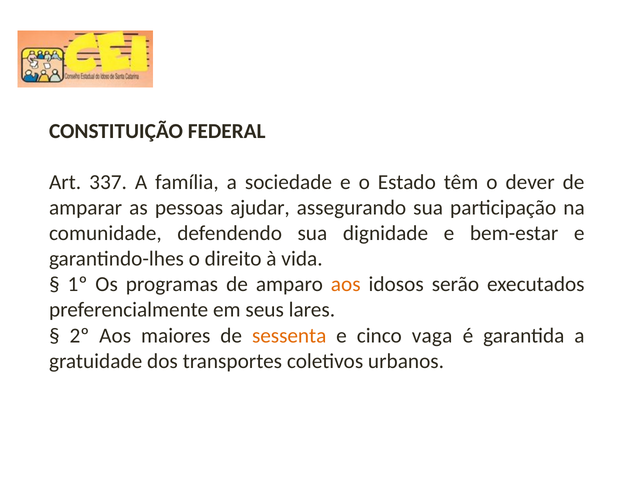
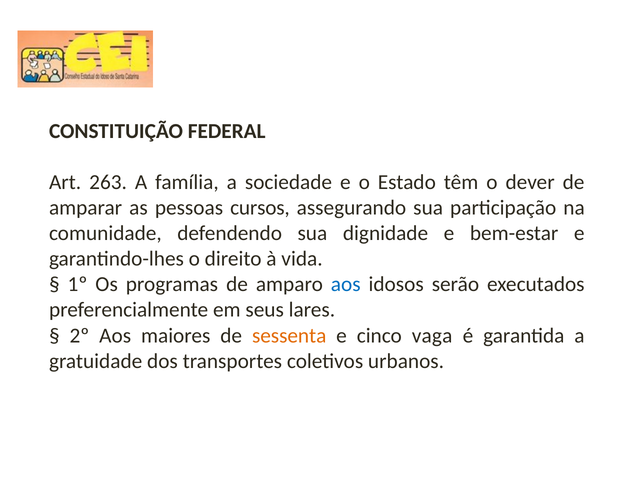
337: 337 -> 263 (108, 182)
ajudar: ajudar -> cursos (260, 208)
aos colour: orange -> blue (346, 285)
